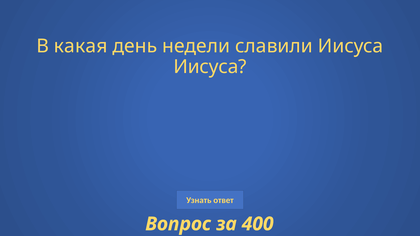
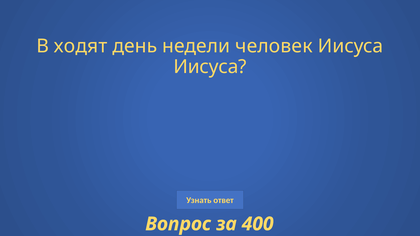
какая: какая -> ходят (81, 46)
славили: славили -> человек (274, 46)
